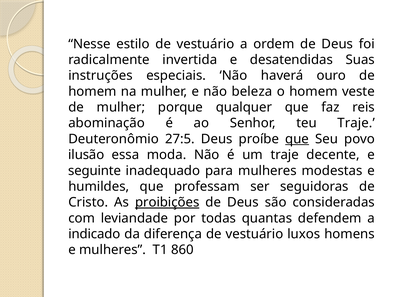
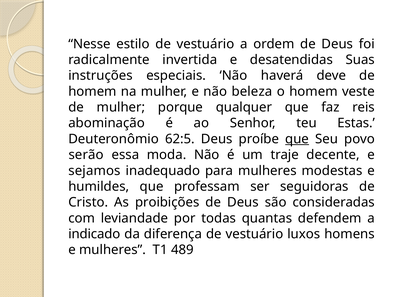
ouro: ouro -> deve (331, 76)
teu Traje: Traje -> Estas (356, 123)
27:5: 27:5 -> 62:5 (180, 139)
ilusão: ilusão -> serão (86, 155)
seguinte: seguinte -> sejamos (94, 171)
proibições underline: present -> none (167, 202)
860: 860 -> 489 (182, 250)
